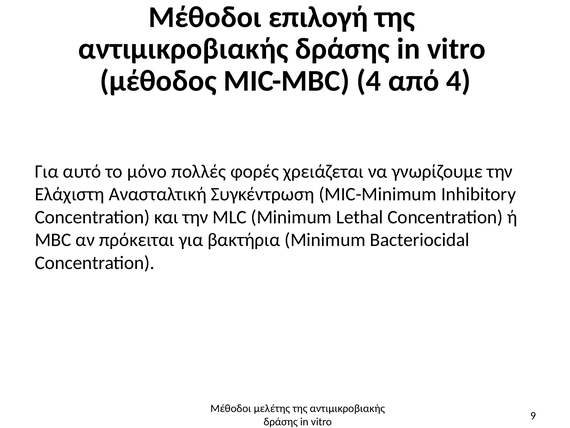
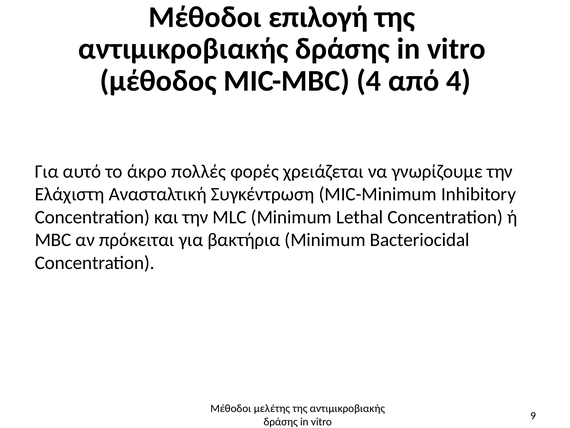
μόνο: μόνο -> άκρο (147, 171)
